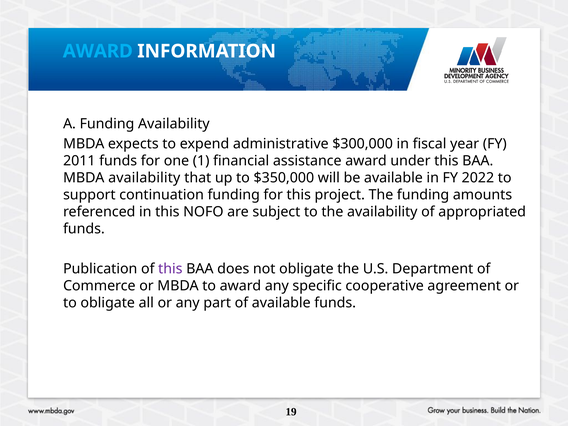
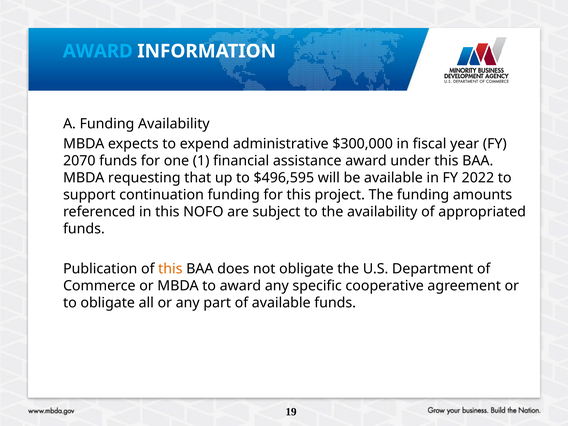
2011: 2011 -> 2070 (79, 161)
MBDA availability: availability -> requesting (144, 178)
$350,000: $350,000 -> $496,595 (284, 178)
this colour: purple -> orange (170, 269)
